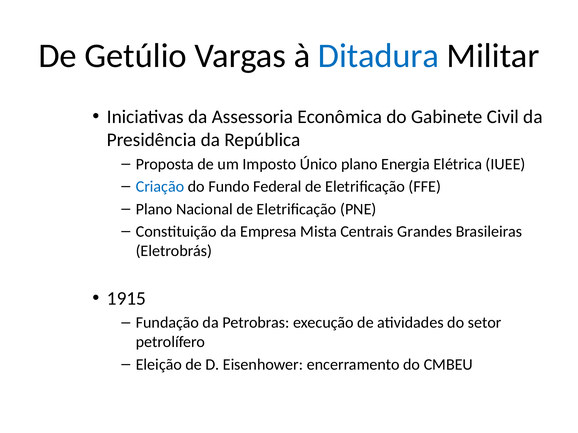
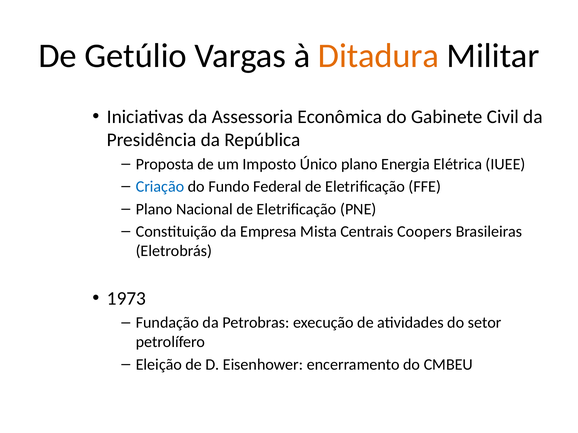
Ditadura colour: blue -> orange (378, 56)
Grandes: Grandes -> Coopers (425, 232)
1915: 1915 -> 1973 (126, 299)
